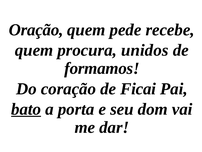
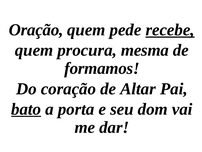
recebe underline: none -> present (170, 30)
unidos: unidos -> mesma (145, 50)
Ficai: Ficai -> Altar (138, 88)
